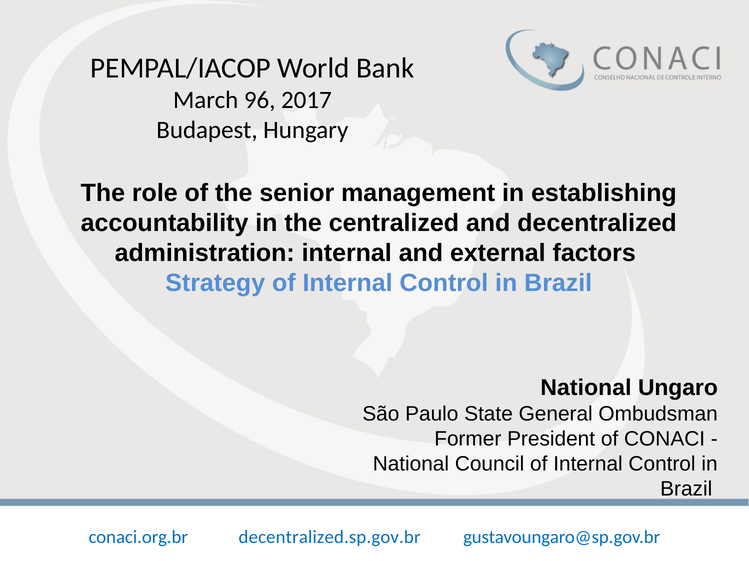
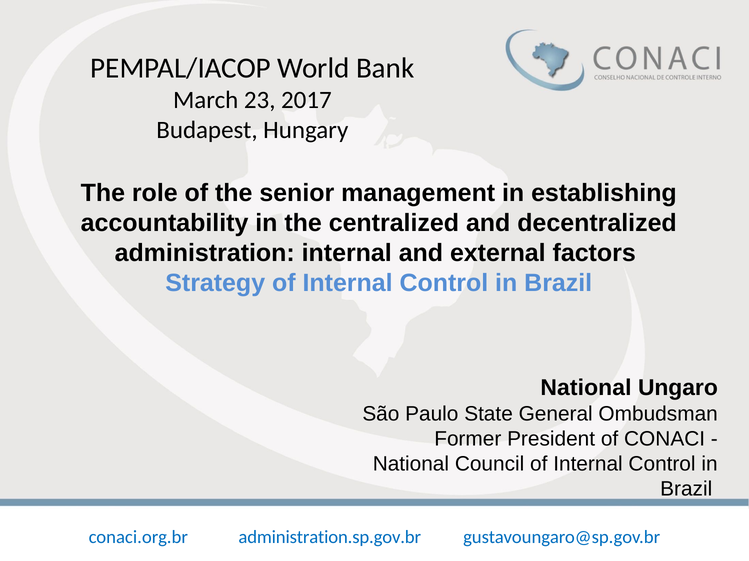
96: 96 -> 23 (260, 100)
decentralized.sp.gov.br: decentralized.sp.gov.br -> administration.sp.gov.br (330, 538)
